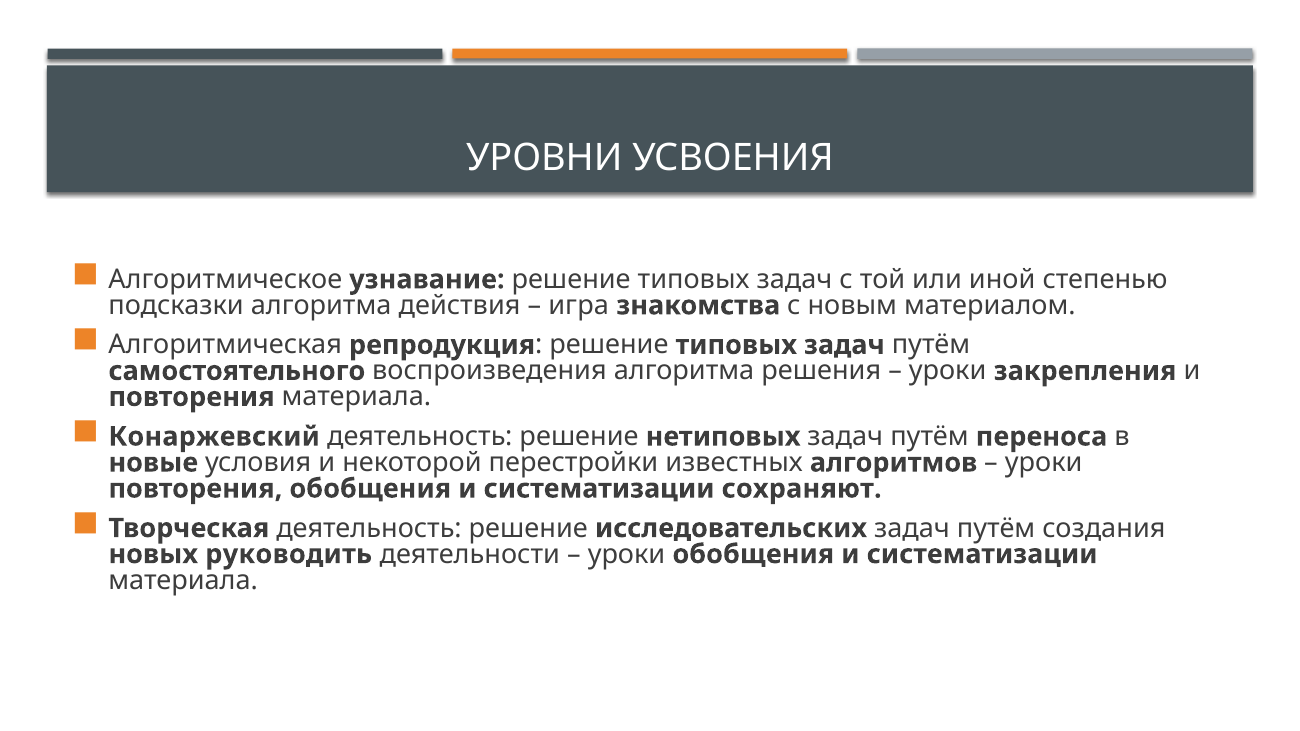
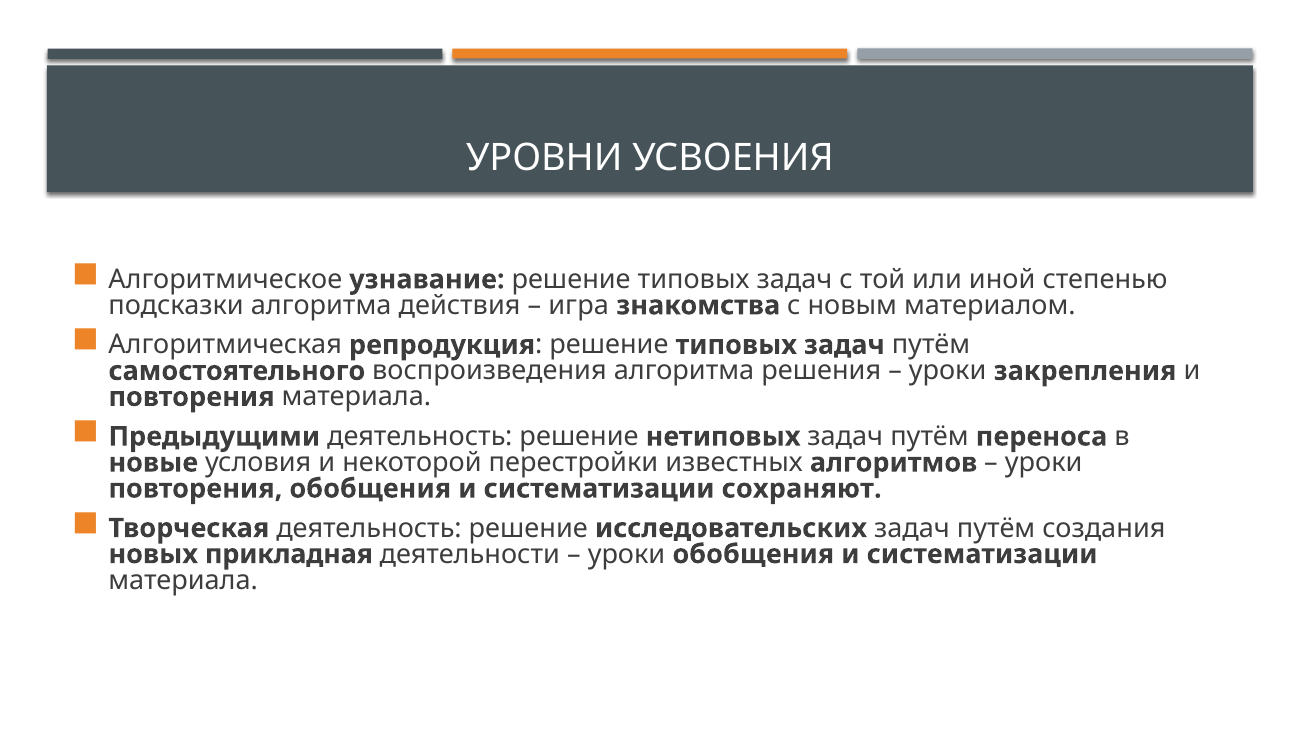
Конаржевский: Конаржевский -> Предыдущими (214, 437)
руководить: руководить -> прикладная (289, 554)
